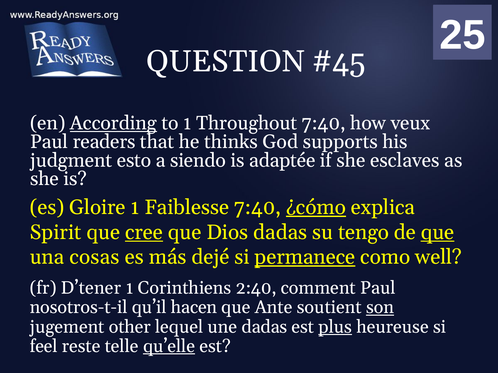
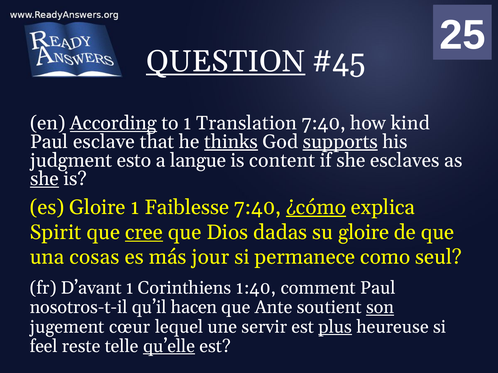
QUESTION underline: none -> present (226, 61)
Throughout: Throughout -> Translation (247, 123)
veux: veux -> kind (410, 123)
readers: readers -> esclave (104, 142)
thinks underline: none -> present (231, 142)
supports underline: none -> present (340, 142)
siendo: siendo -> langue (198, 161)
adaptée: adaptée -> content (282, 161)
she underline: none -> present (45, 179)
su tengo: tengo -> gloire (364, 233)
que underline: present -> none (438, 233)
dejé: dejé -> jour (211, 257)
permanece underline: present -> none (305, 257)
well: well -> seul (439, 257)
D’tener: D’tener -> D’avant (91, 288)
2:40: 2:40 -> 1:40 (256, 288)
other: other -> cœur (130, 327)
une dadas: dadas -> servir (264, 327)
